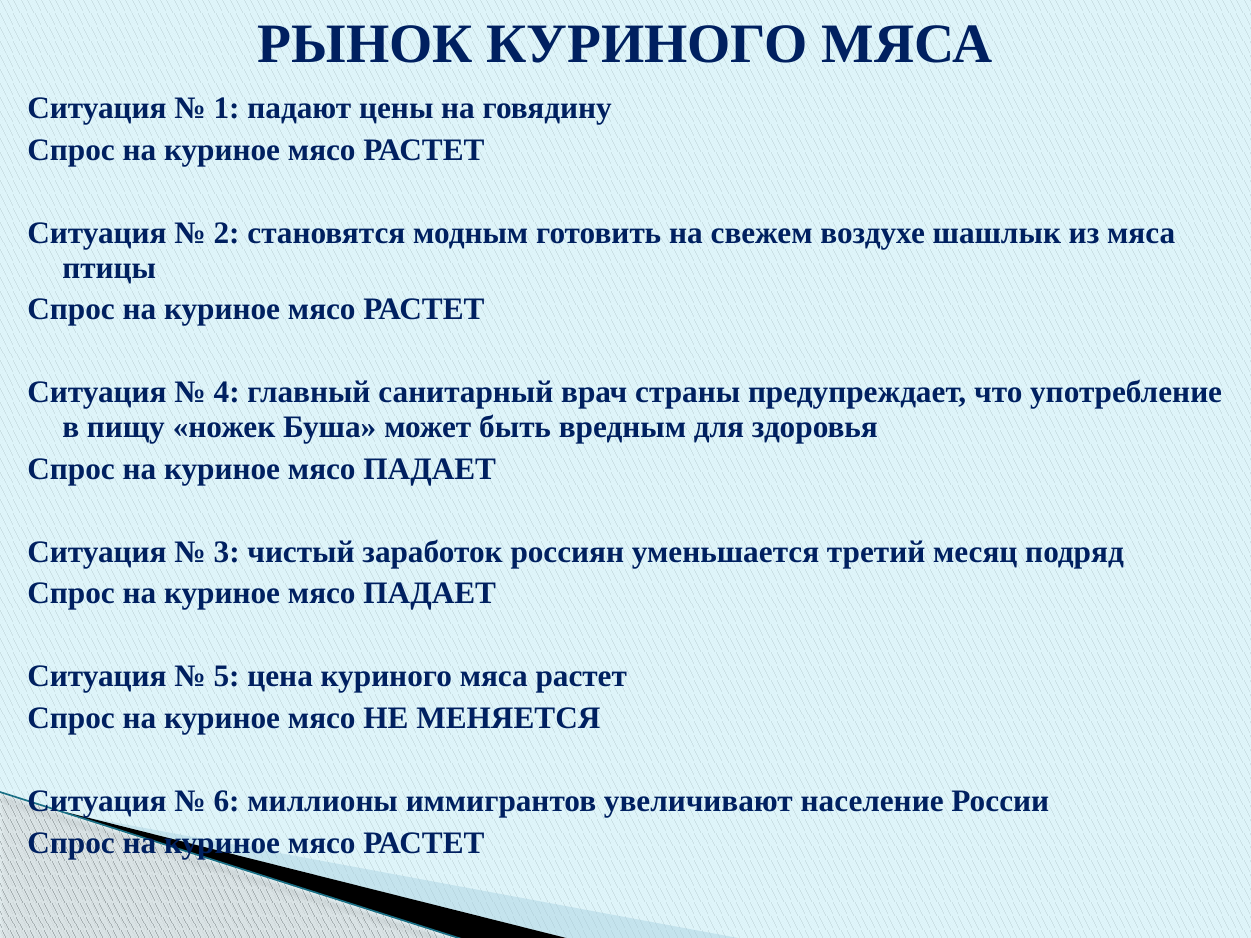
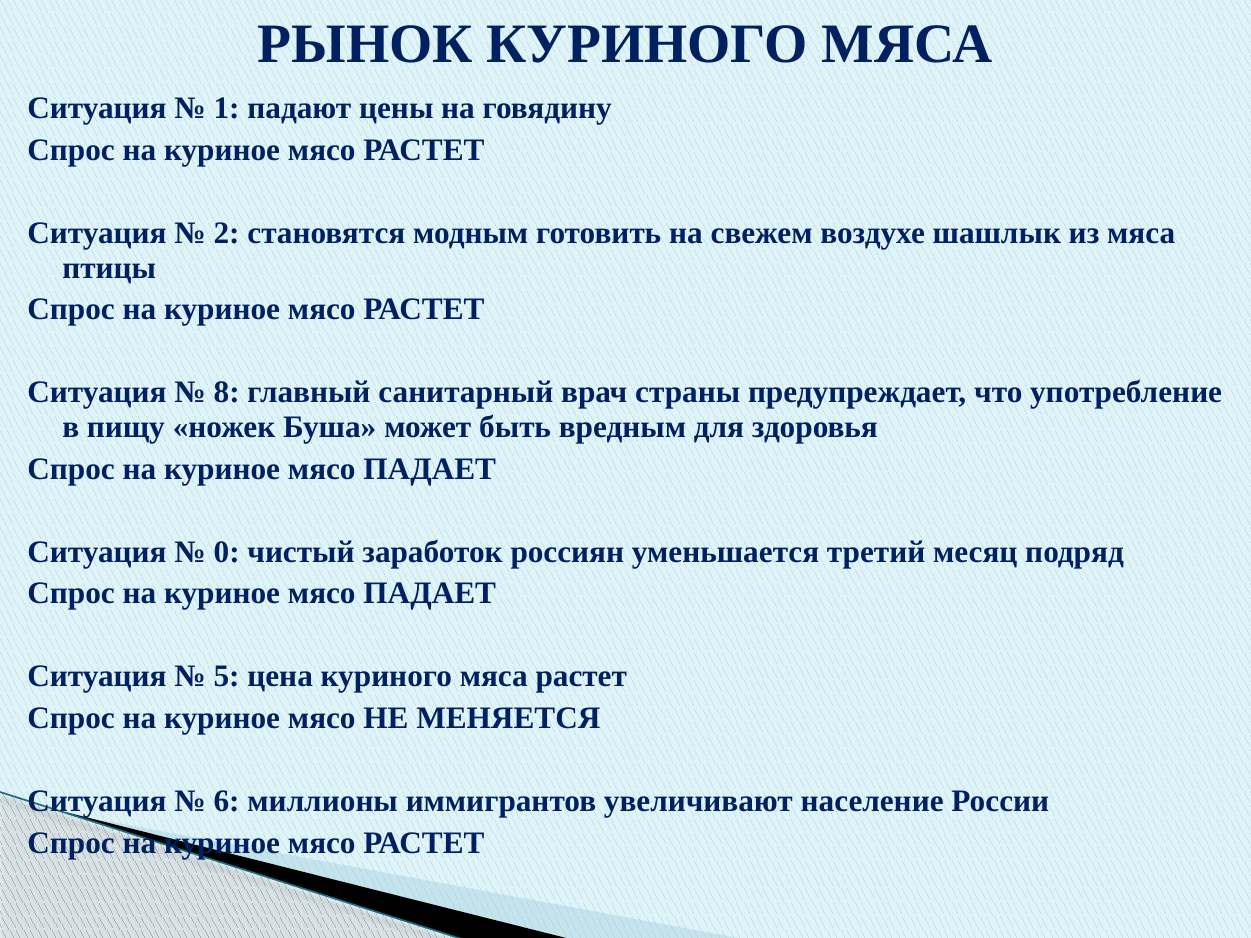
4: 4 -> 8 (227, 393)
3: 3 -> 0 (227, 552)
